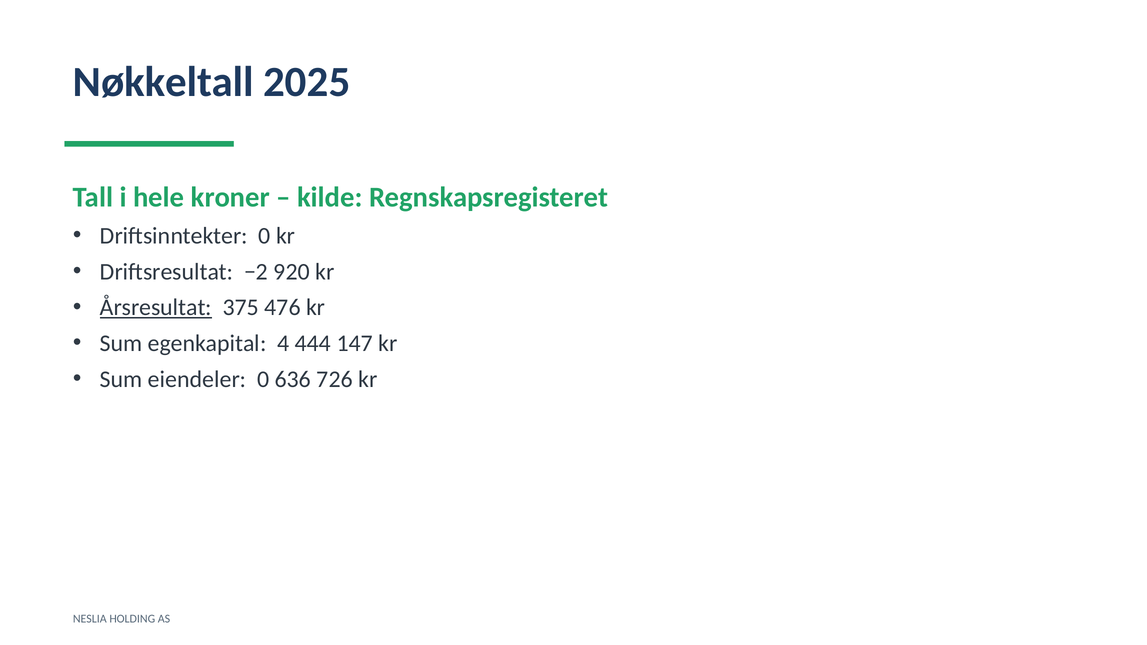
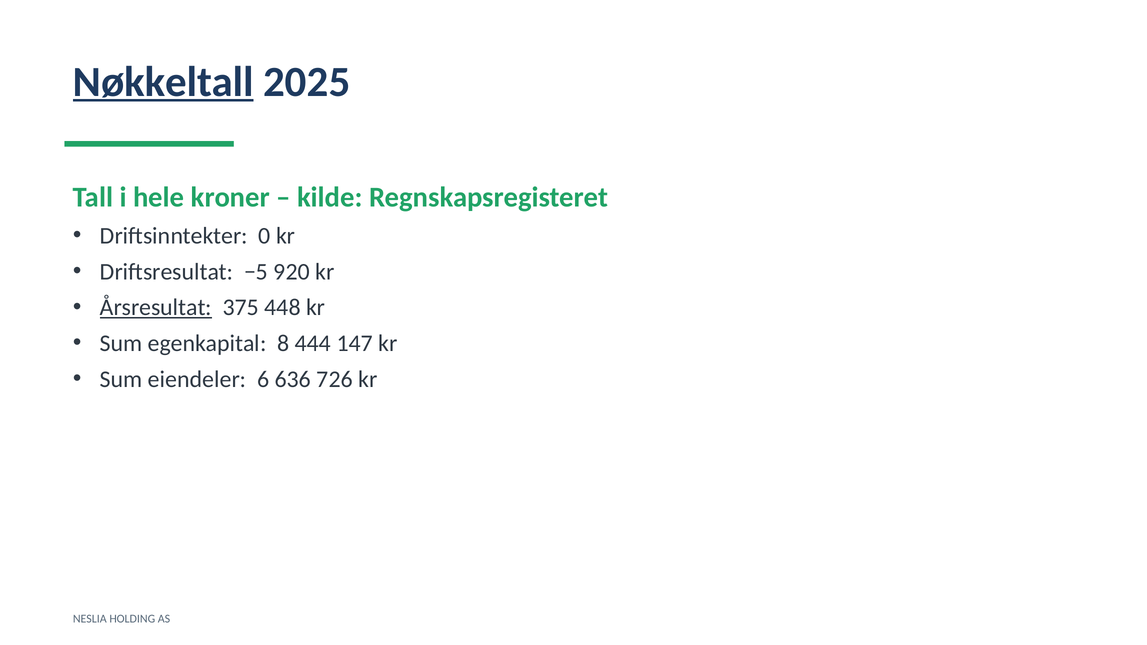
Nøkkeltall underline: none -> present (163, 82)
−2: −2 -> −5 (256, 272)
476: 476 -> 448 (282, 308)
4: 4 -> 8 (283, 343)
eiendeler 0: 0 -> 6 (263, 379)
